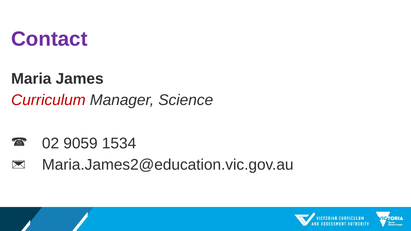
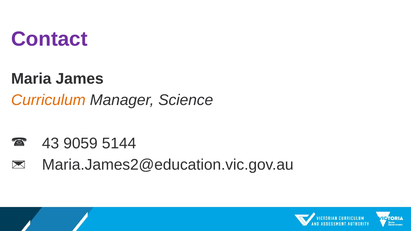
Curriculum colour: red -> orange (48, 100)
02: 02 -> 43 (51, 143)
1534: 1534 -> 5144 (119, 143)
